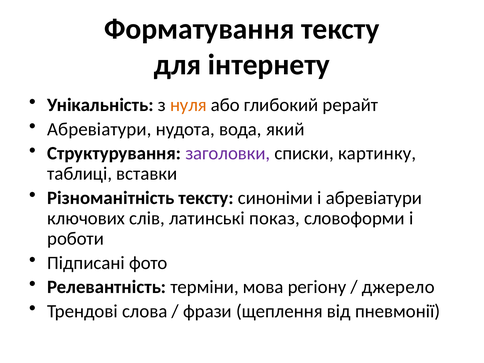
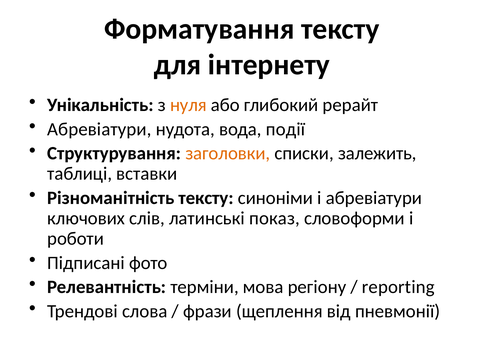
який: який -> події (285, 129)
заголовки colour: purple -> orange (228, 153)
картинку: картинку -> залежить (377, 153)
джерело: джерело -> reporting (398, 287)
